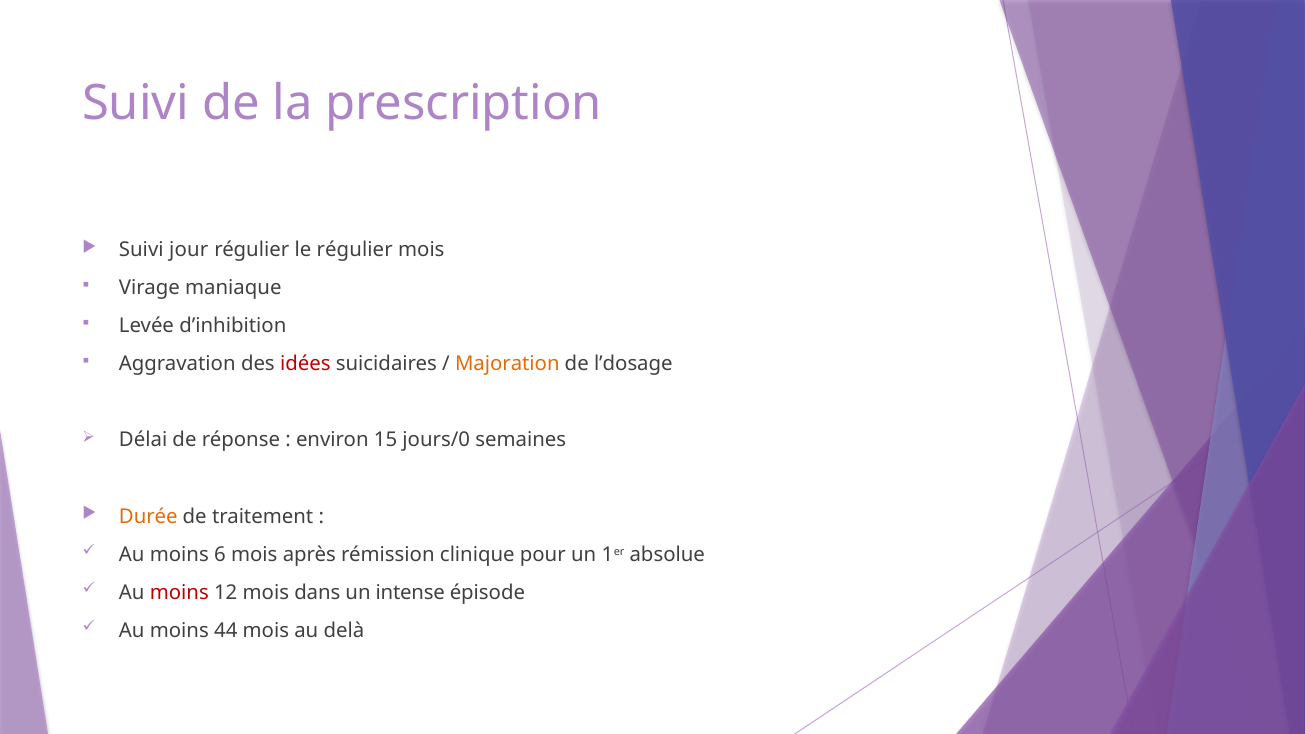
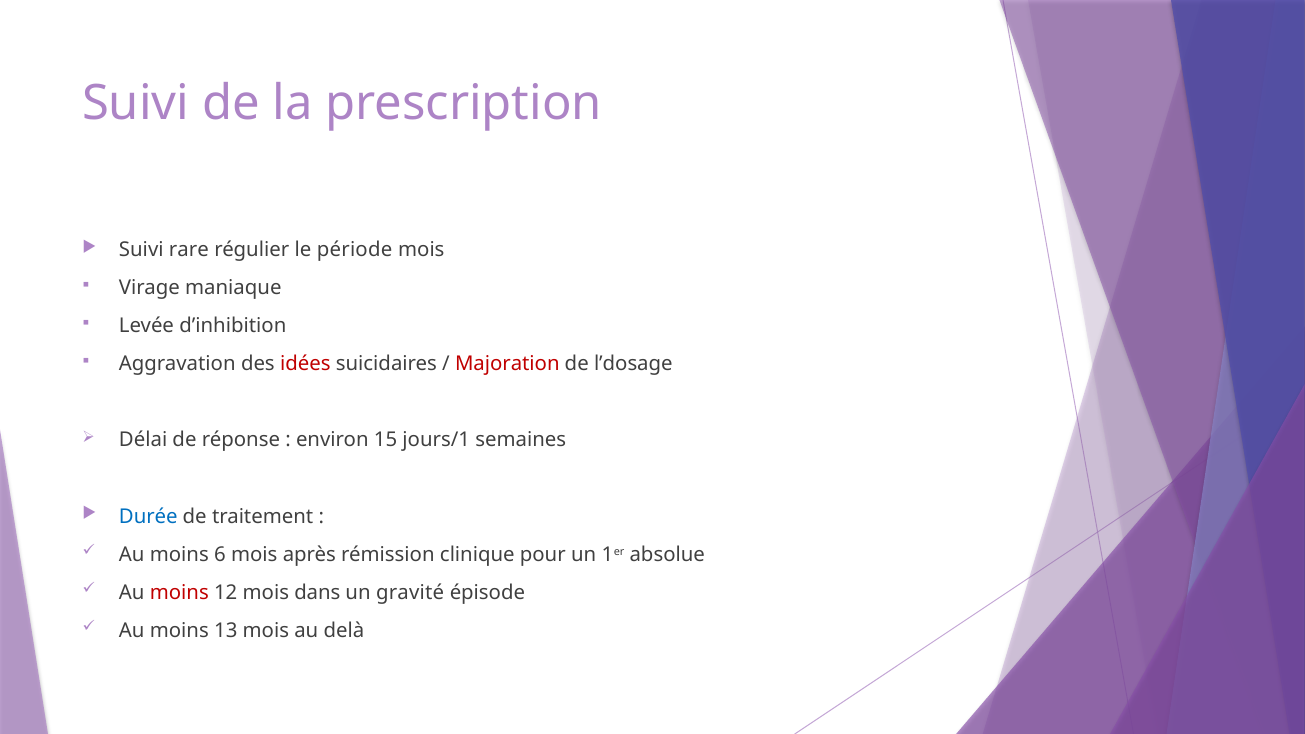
jour: jour -> rare (189, 250)
le régulier: régulier -> période (355, 250)
Majoration colour: orange -> red (507, 364)
jours/0: jours/0 -> jours/1 (436, 440)
Durée colour: orange -> blue (148, 516)
intense: intense -> gravité (410, 592)
44: 44 -> 13 (226, 631)
